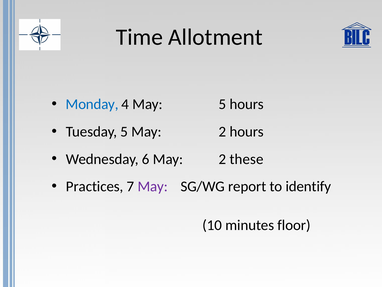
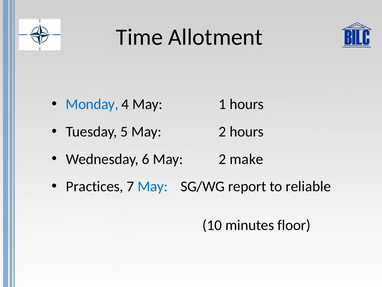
May 5: 5 -> 1 (222, 104)
these: these -> make (247, 159)
May colour: purple -> blue (153, 186)
identify: identify -> reliable (308, 186)
